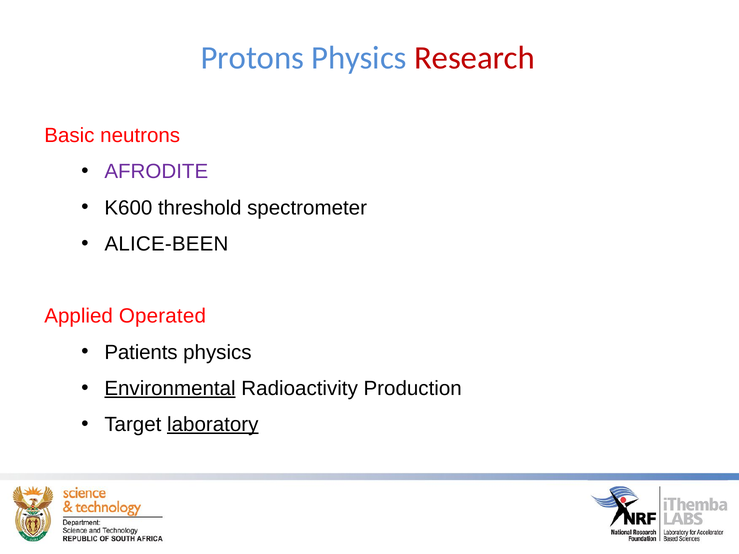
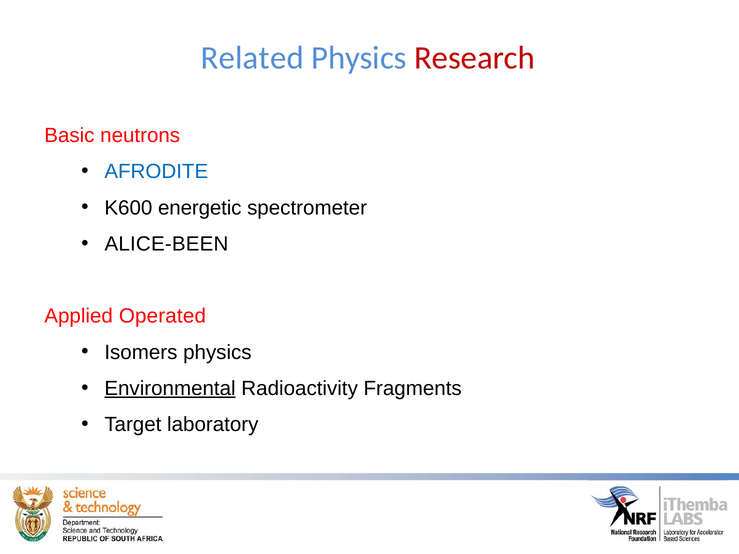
Protons: Protons -> Related (252, 58)
AFRODITE colour: purple -> blue (156, 172)
threshold: threshold -> energetic (200, 208)
Patients: Patients -> Isomers (141, 352)
Production: Production -> Fragments (413, 389)
laboratory underline: present -> none (213, 425)
